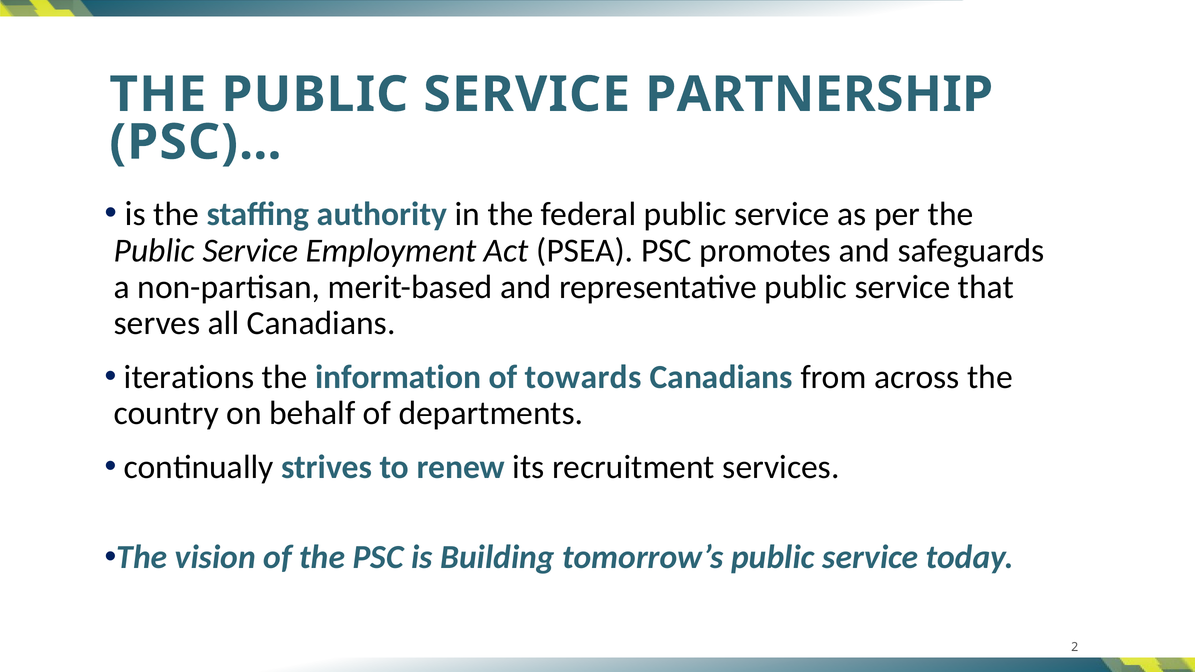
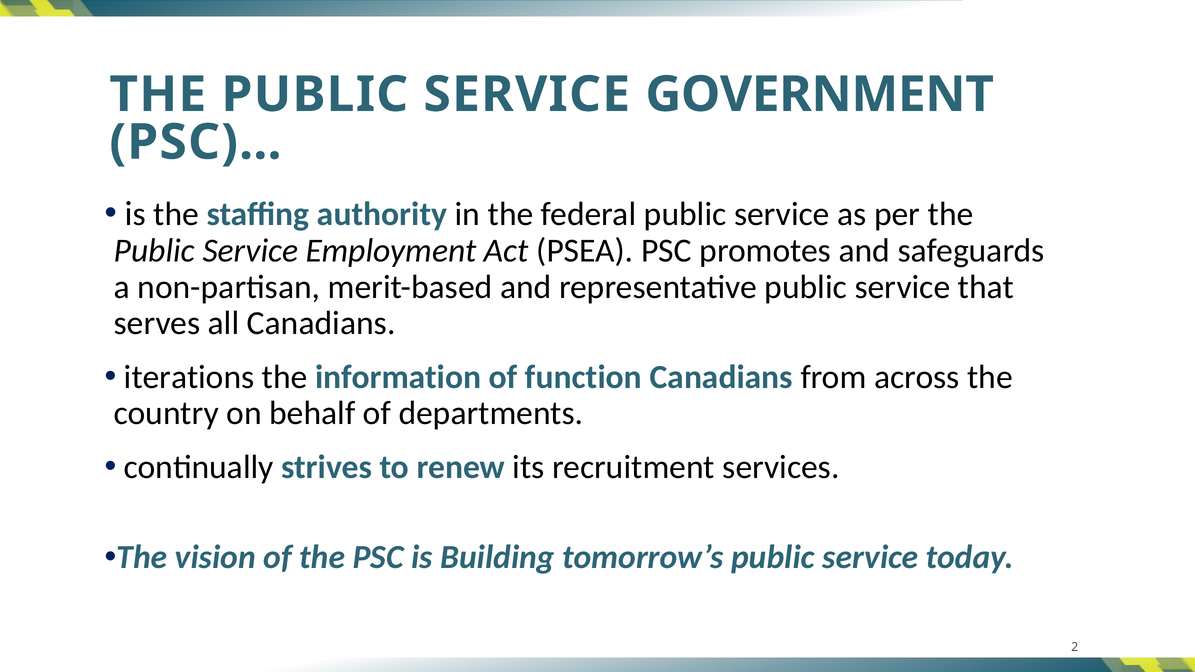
PARTNERSHIP: PARTNERSHIP -> GOVERNMENT (820, 95)
towards: towards -> function (583, 377)
